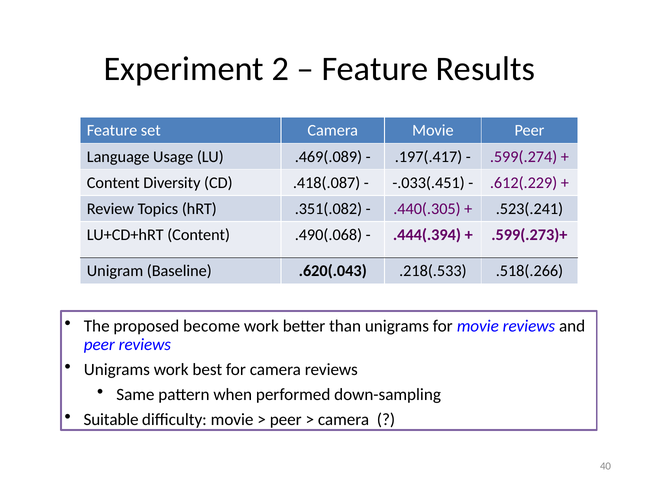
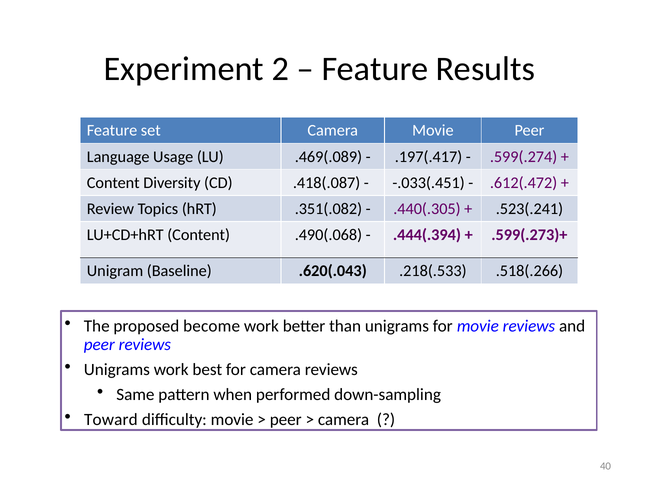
.612(.229: .612(.229 -> .612(.472 (524, 183)
Suitable: Suitable -> Toward (111, 419)
